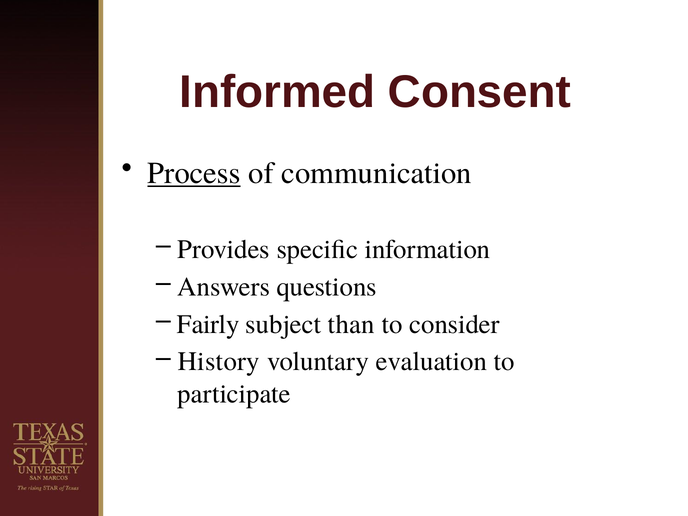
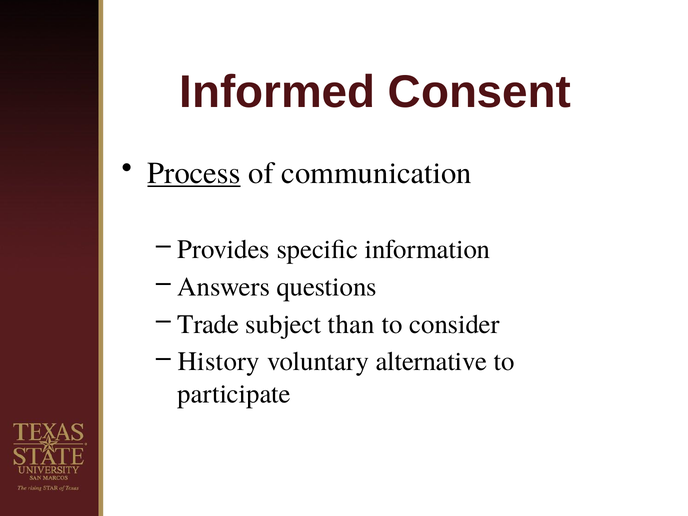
Fairly: Fairly -> Trade (208, 324)
evaluation: evaluation -> alternative (431, 362)
